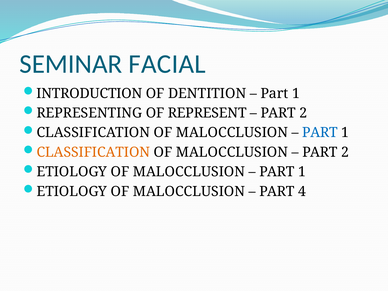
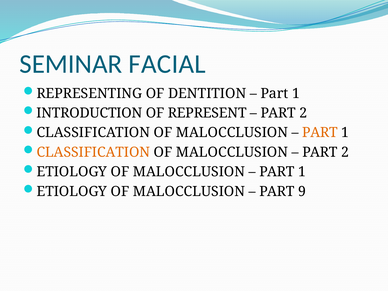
INTRODUCTION: INTRODUCTION -> REPRESENTING (89, 93)
REPRESENTING: REPRESENTING -> INTRODUCTION (89, 113)
PART colour: blue -> orange (320, 133)
4: 4 -> 9 (302, 191)
